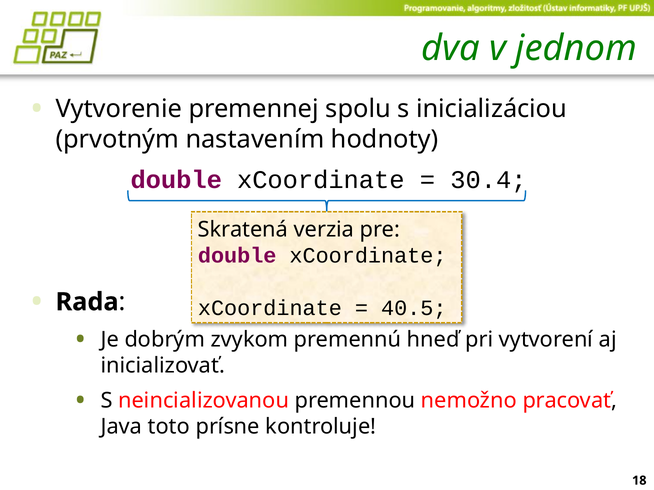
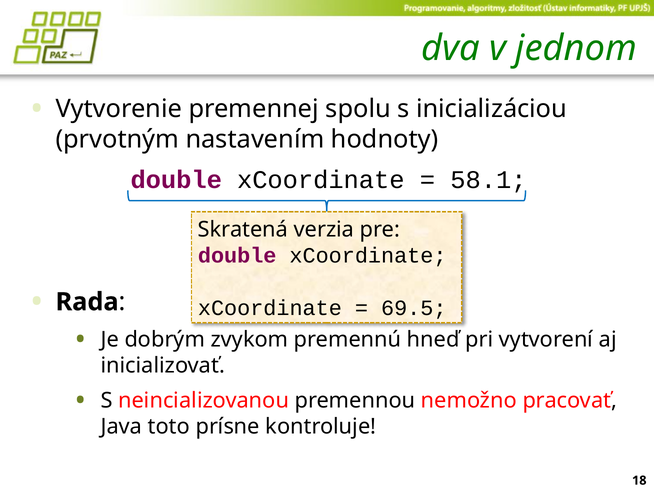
30.4: 30.4 -> 58.1 (488, 180)
40.5: 40.5 -> 69.5 (414, 308)
